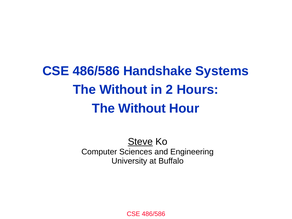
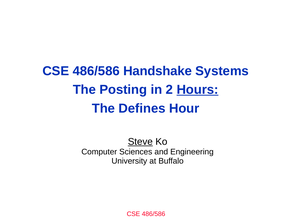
Without: Without -> Posting (123, 90)
Hours underline: none -> present (198, 90)
Without: Without -> Defines (142, 108)
